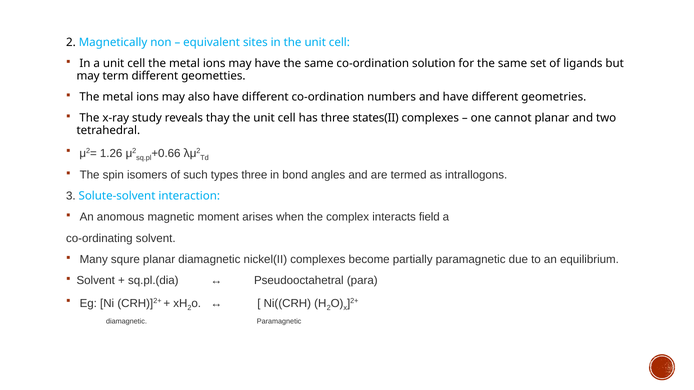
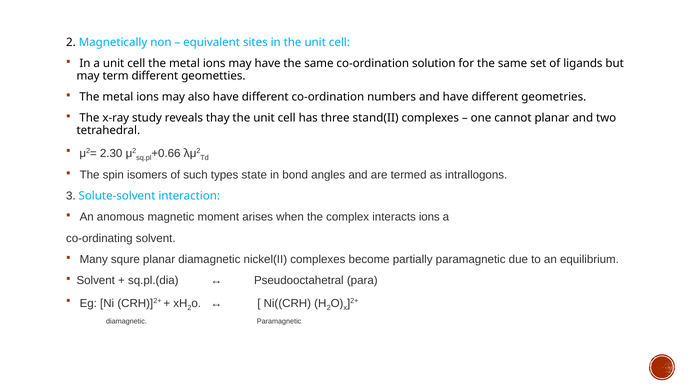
states(II: states(II -> stand(II (376, 118)
1.26: 1.26 -> 2.30 (111, 153)
types three: three -> state (254, 175)
interacts field: field -> ions (429, 217)
